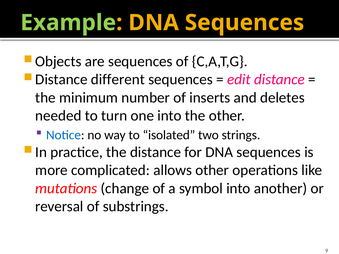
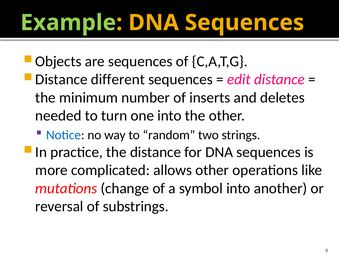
isolated: isolated -> random (169, 135)
